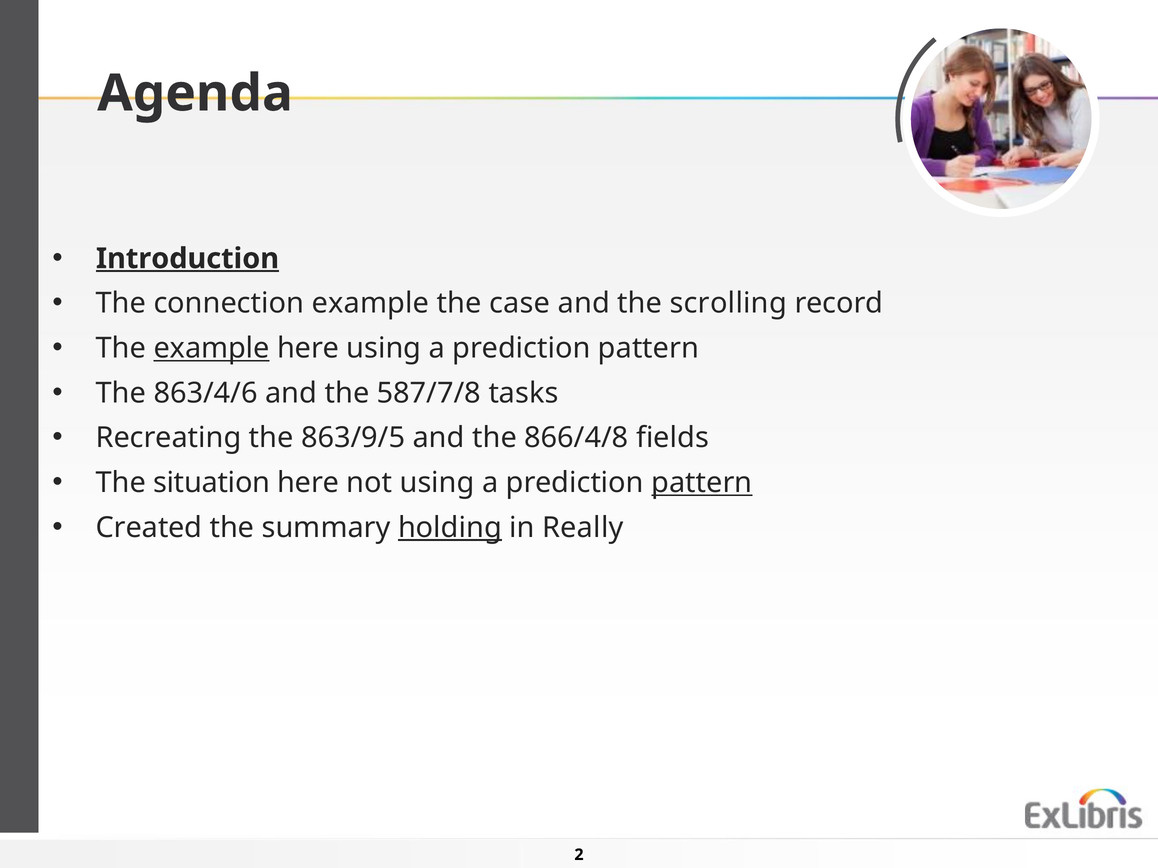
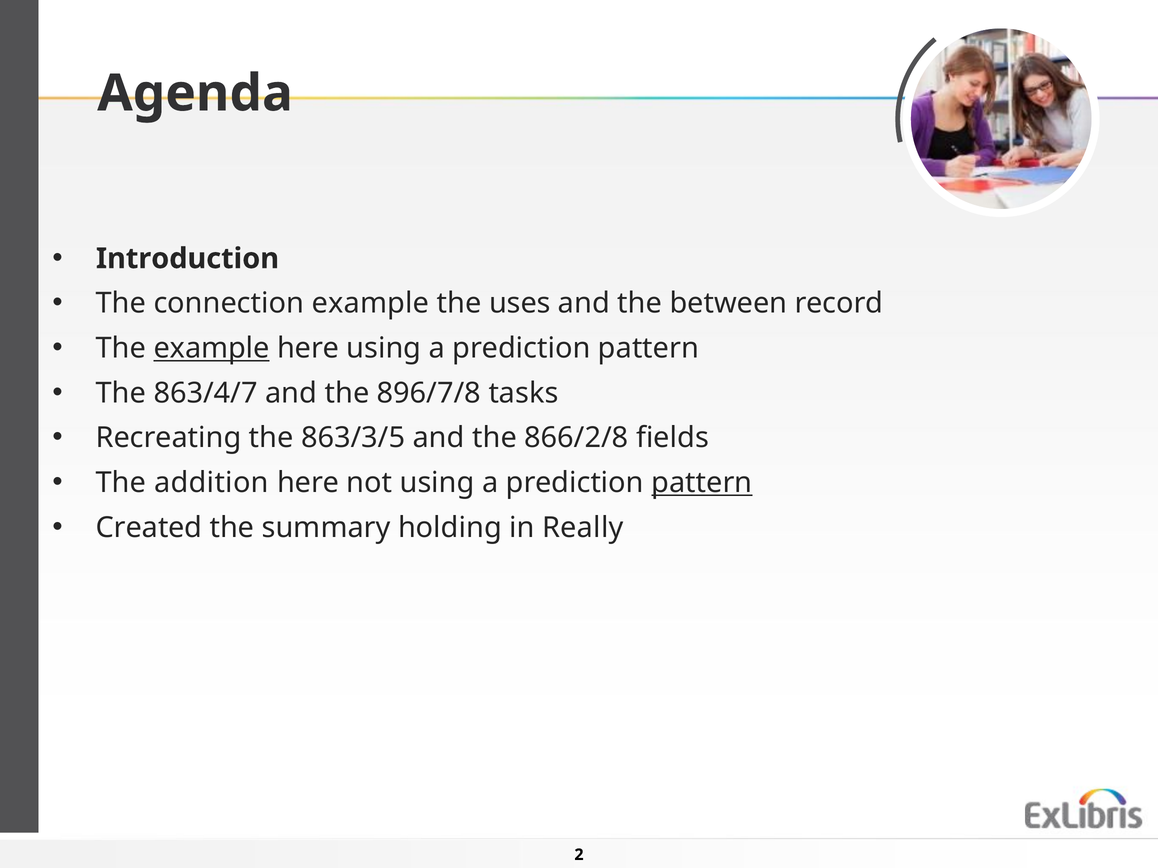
Introduction underline: present -> none (187, 259)
case: case -> uses (520, 304)
scrolling: scrolling -> between (728, 304)
863/4/6: 863/4/6 -> 863/4/7 (206, 393)
587/7/8: 587/7/8 -> 896/7/8 (429, 393)
863/9/5: 863/9/5 -> 863/3/5 (353, 438)
866/4/8: 866/4/8 -> 866/2/8 (576, 438)
situation: situation -> addition (211, 483)
holding underline: present -> none (450, 528)
